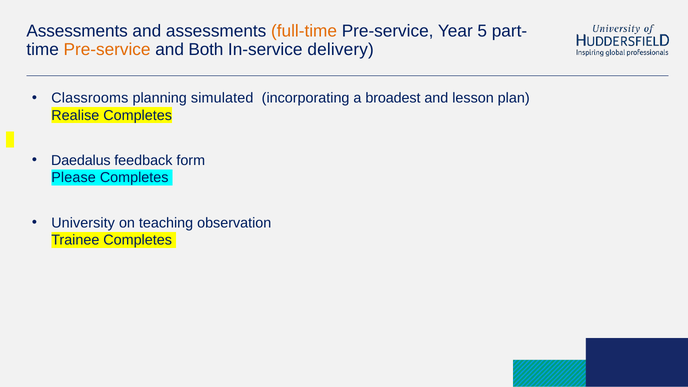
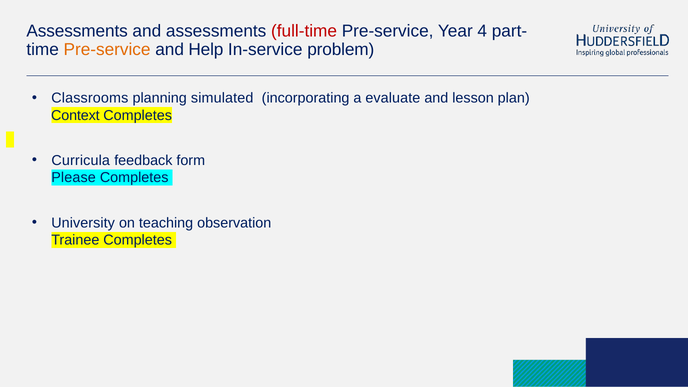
full-time colour: orange -> red (304, 31)
5: 5 -> 4 (482, 31)
Both: Both -> Help (206, 50)
delivery: delivery -> problem (341, 50)
broadest: broadest -> evaluate (393, 98)
Realise: Realise -> Context (75, 115)
Daedalus: Daedalus -> Curricula (81, 160)
